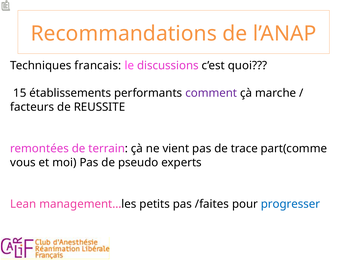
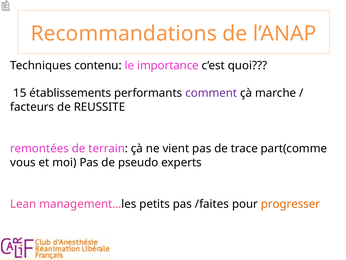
francais: francais -> contenu (98, 65)
discussions: discussions -> importance (168, 65)
progresser colour: blue -> orange (290, 204)
